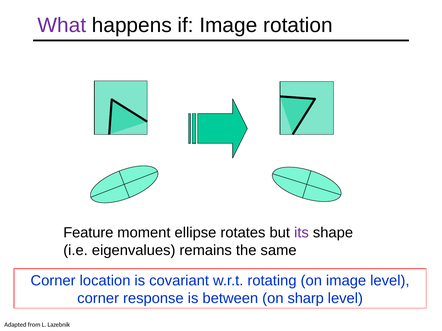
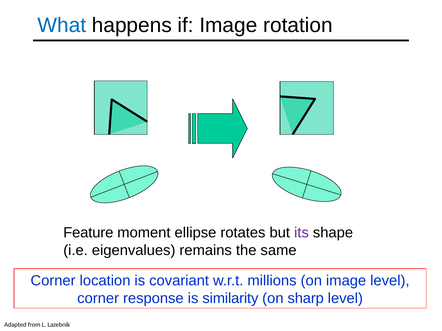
What colour: purple -> blue (62, 25)
rotating: rotating -> millions (272, 281)
between: between -> similarity (230, 299)
